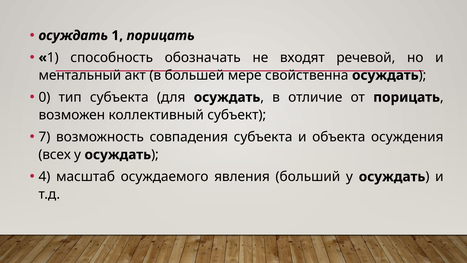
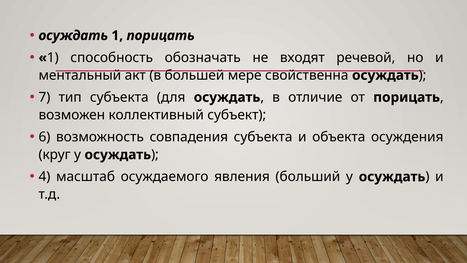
0: 0 -> 7 (44, 97)
7: 7 -> 6 (44, 137)
всех: всех -> круг (55, 155)
